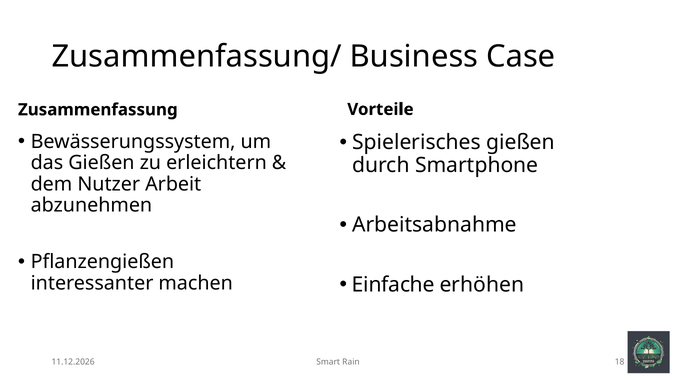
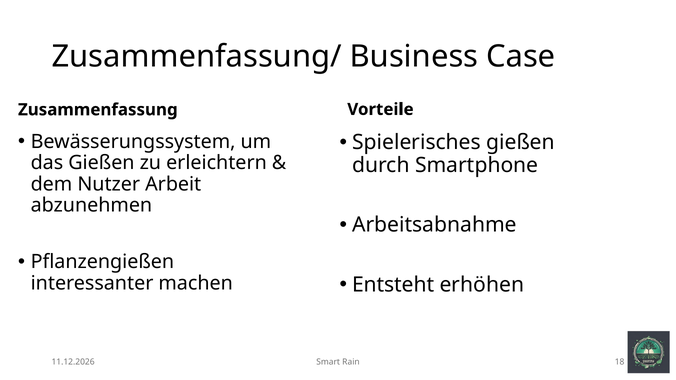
Einfache: Einfache -> Entsteht (393, 285)
